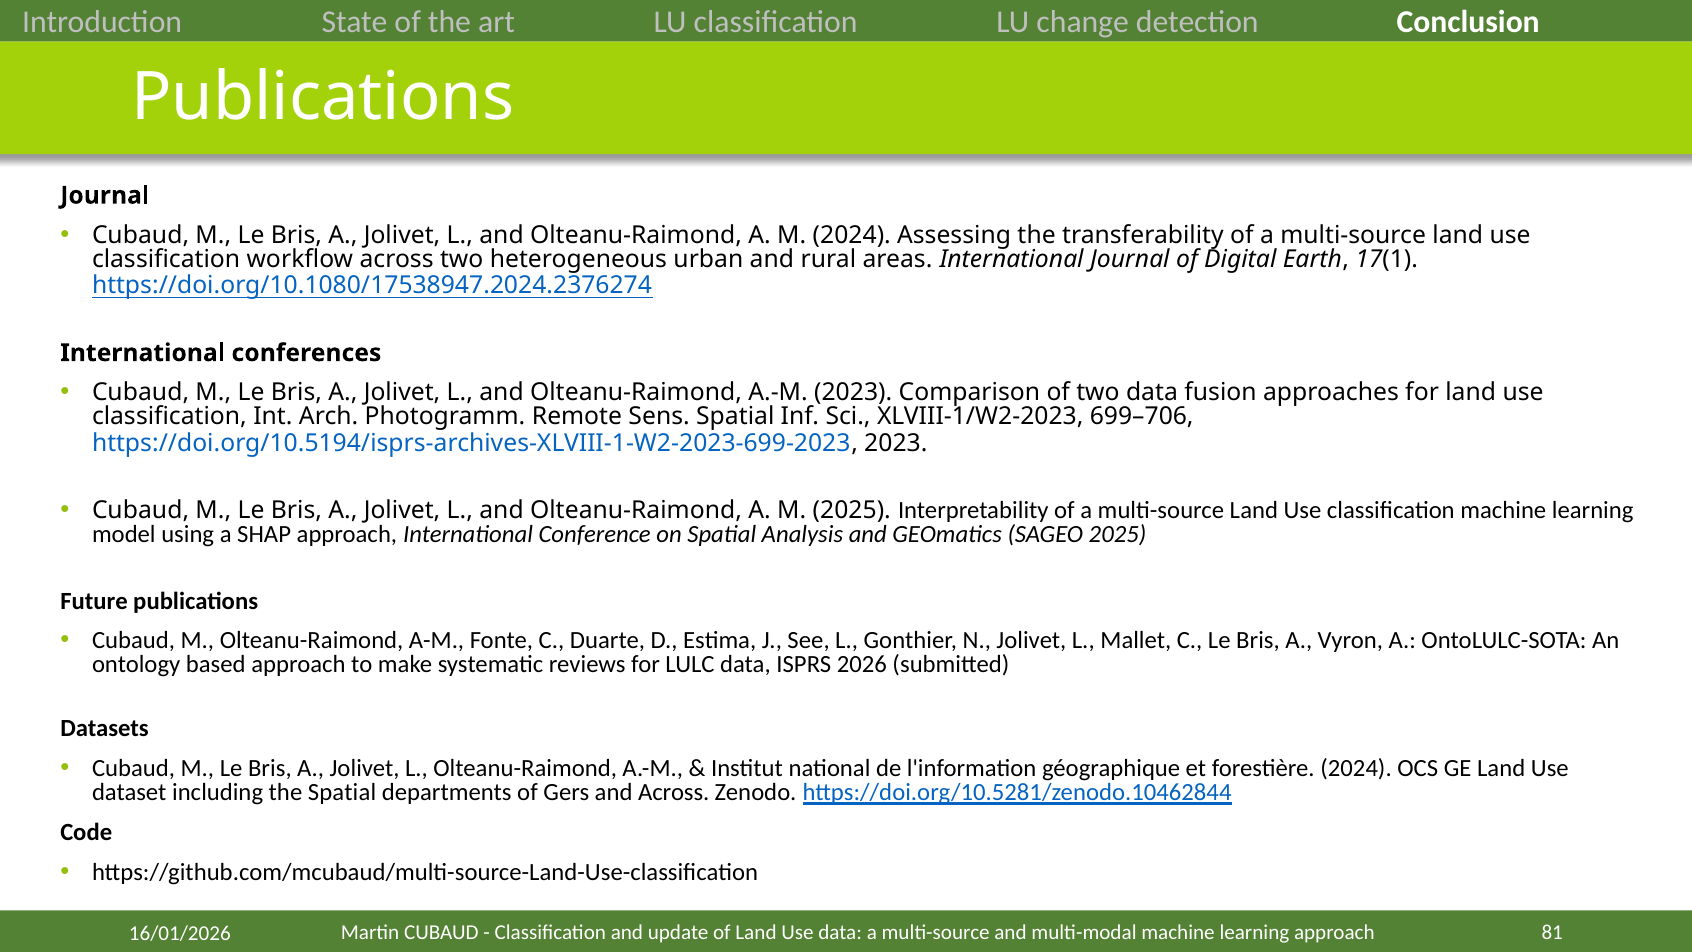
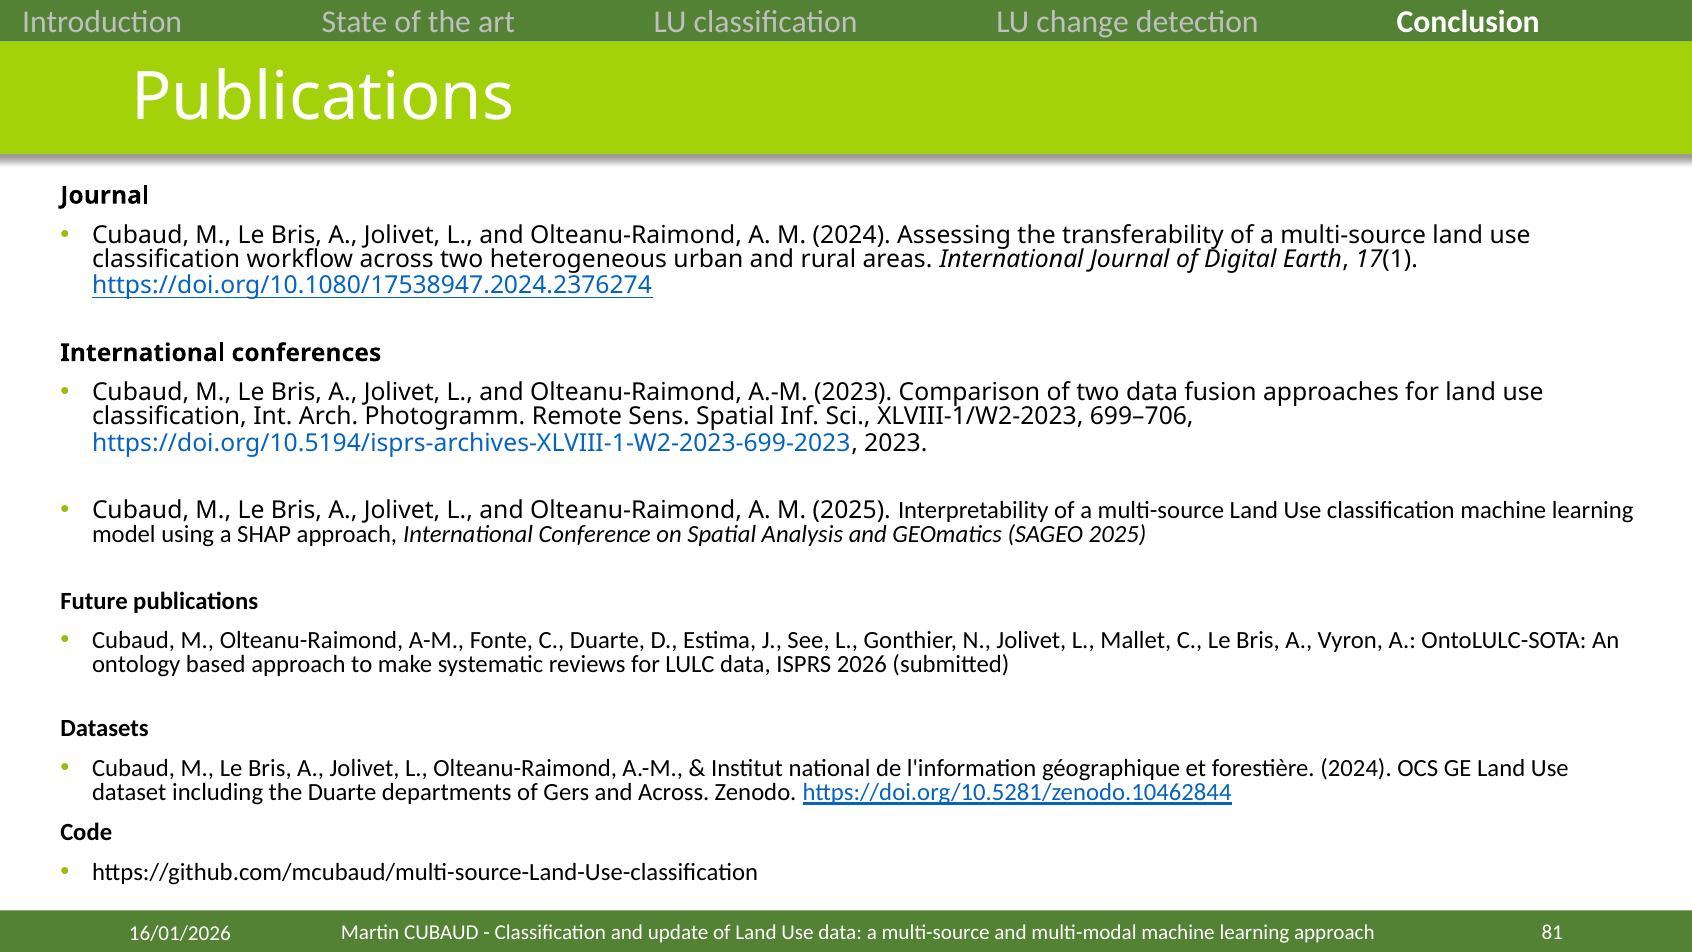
the Spatial: Spatial -> Duarte (342, 792)
